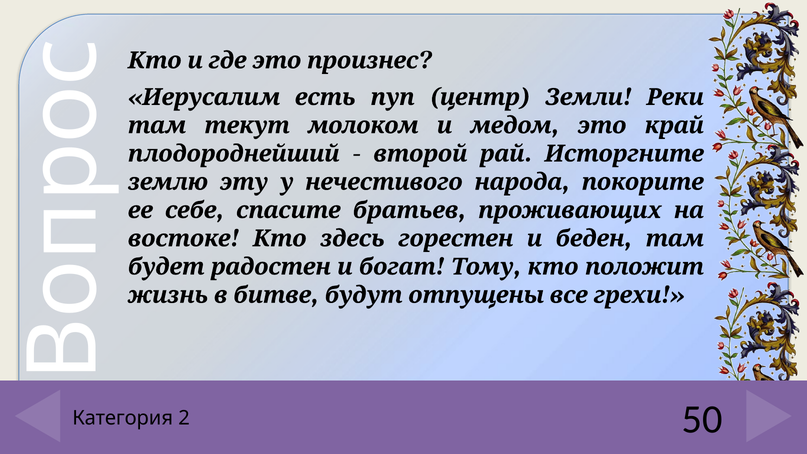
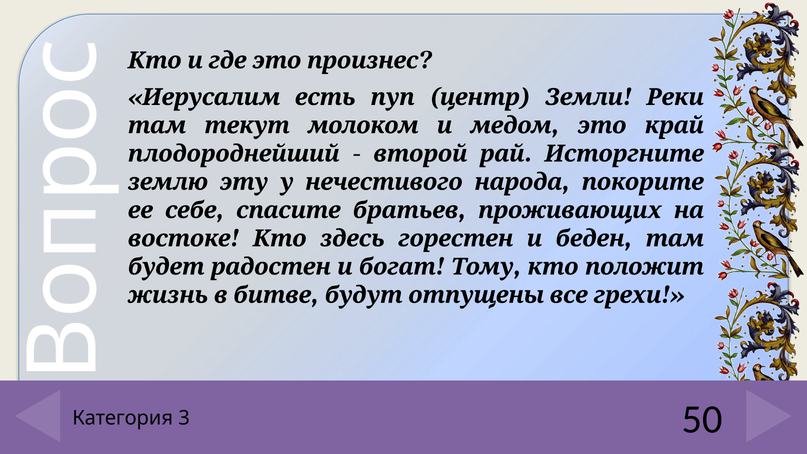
2: 2 -> 3 (184, 418)
